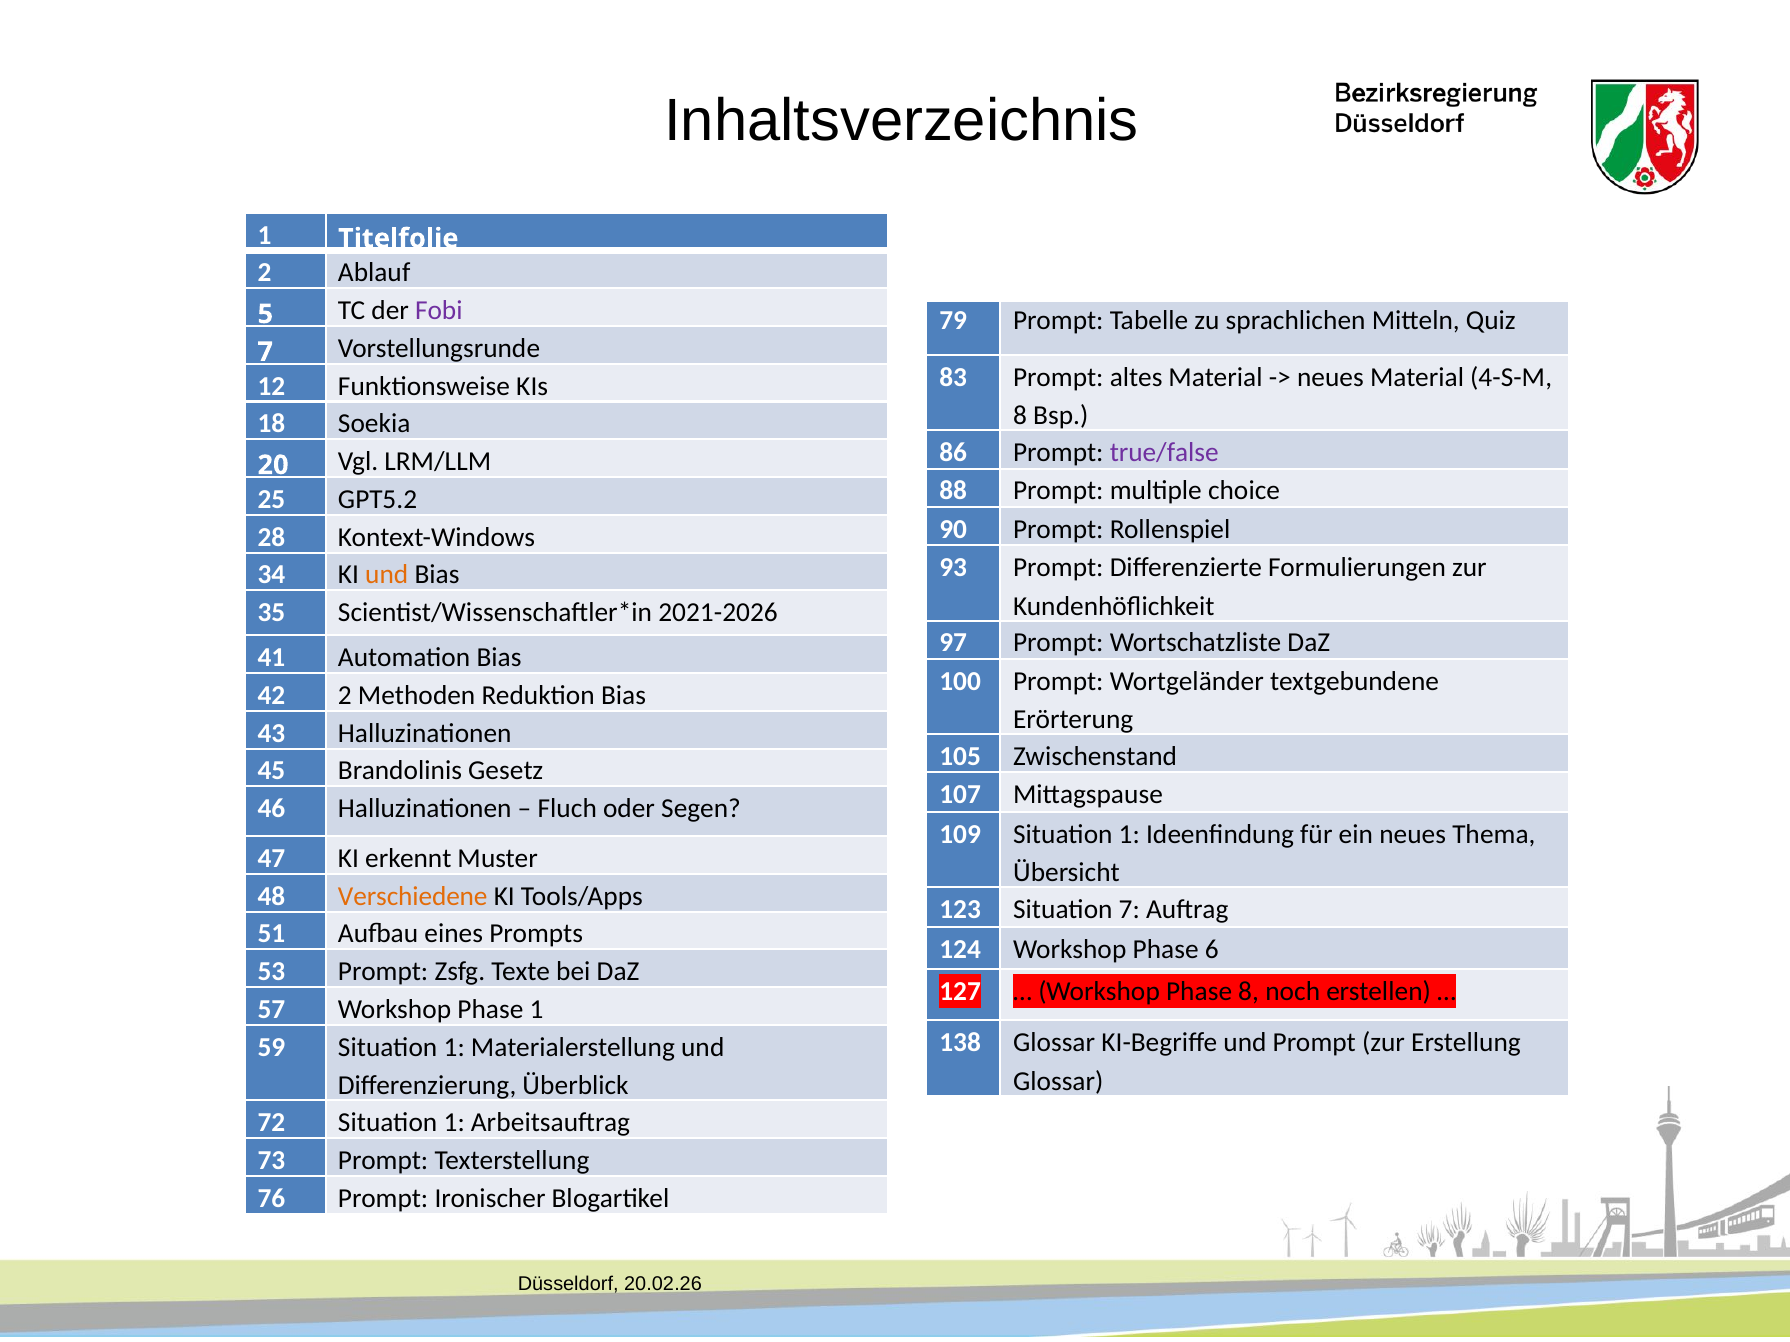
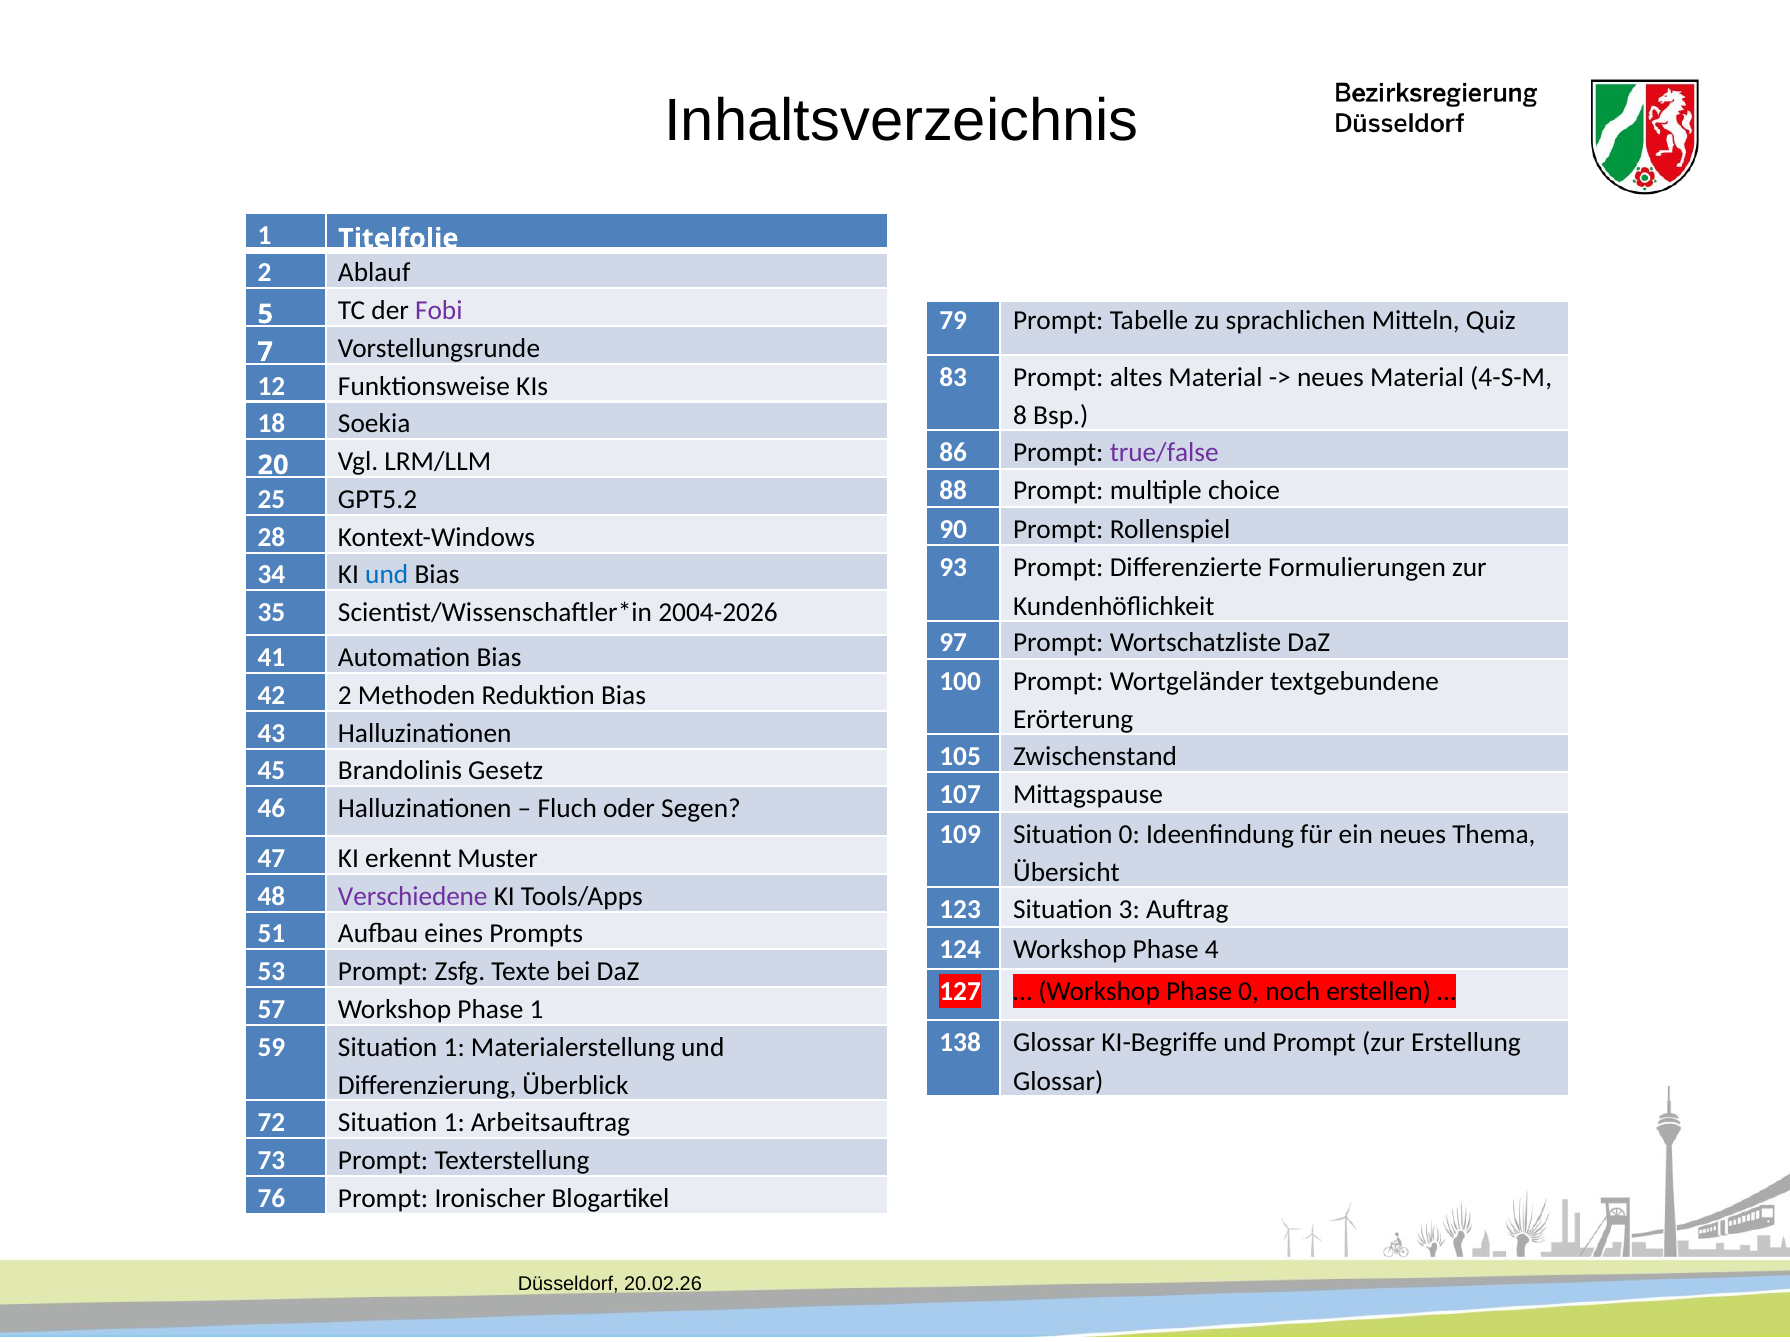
und colour: orange -> blue (387, 575)
2021-2026: 2021-2026 -> 2004-2026 (718, 613)
109 Situation 1: 1 -> 0 (1129, 834)
Verschiedene colour: orange -> purple (413, 896)
Situation 7: 7 -> 3 (1129, 910)
6: 6 -> 4 (1212, 950)
Phase 8: 8 -> 0 (1249, 992)
